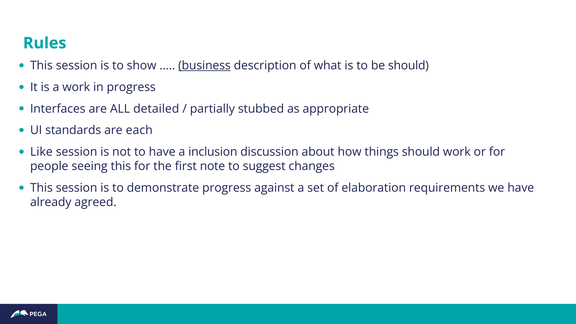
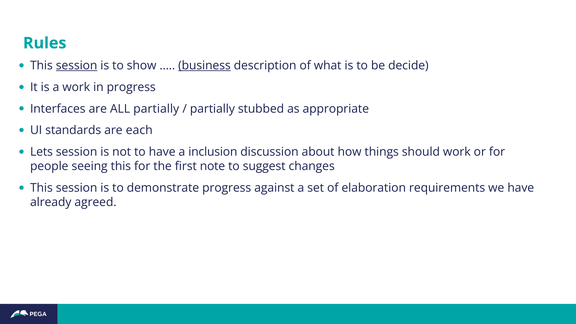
session underline: none -> present (77, 66)
be should: should -> decide (408, 66)
ALL detailed: detailed -> partially (156, 109)
Like: Like -> Lets (41, 152)
